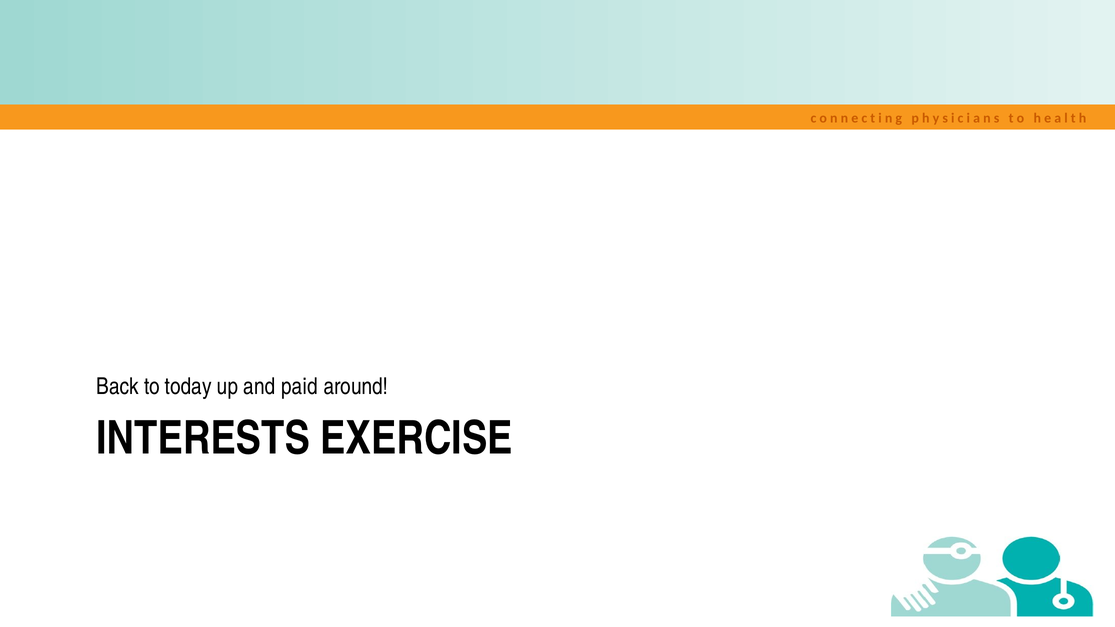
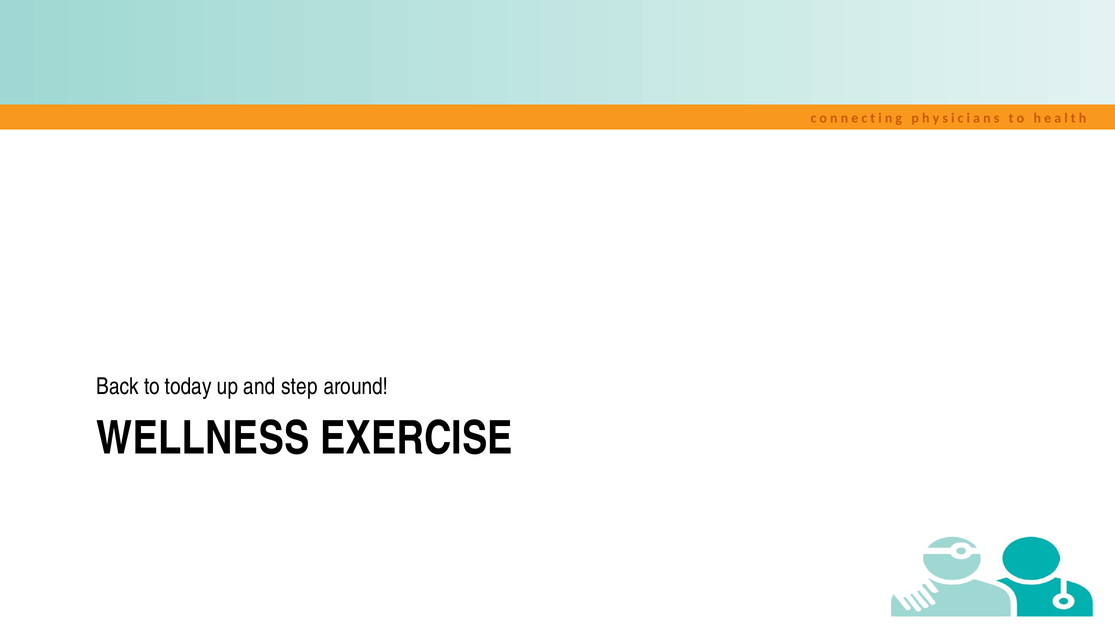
paid: paid -> step (299, 386)
INTERESTS: INTERESTS -> WELLNESS (203, 438)
